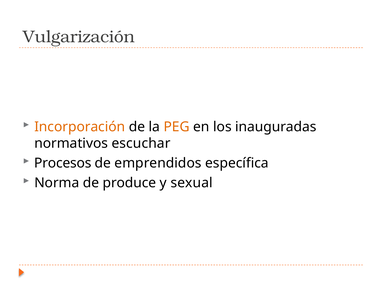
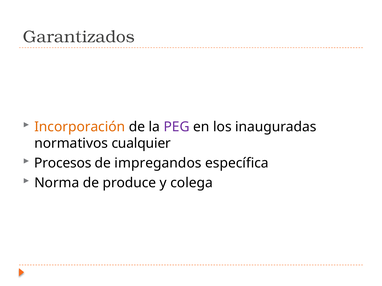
Vulgarización: Vulgarización -> Garantizados (79, 37)
PEG colour: orange -> purple (177, 127)
escuchar: escuchar -> cualquier (141, 144)
emprendidos: emprendidos -> impregandos (158, 163)
sexual: sexual -> colega (192, 183)
